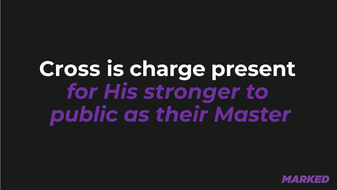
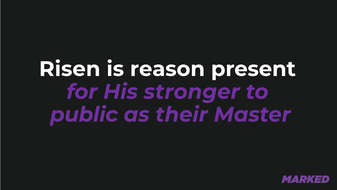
Cross: Cross -> Risen (70, 69)
charge: charge -> reason (167, 69)
